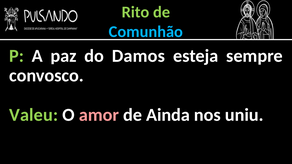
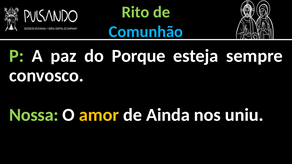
Damos: Damos -> Porque (139, 56)
Valeu: Valeu -> Nossa (34, 115)
amor colour: pink -> yellow (99, 115)
